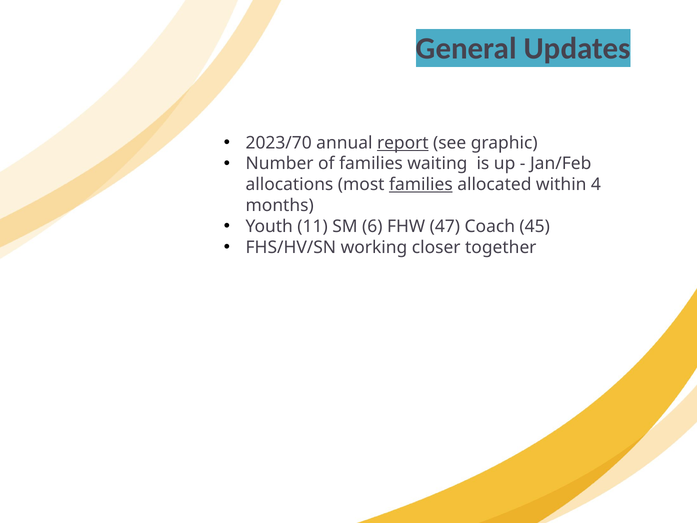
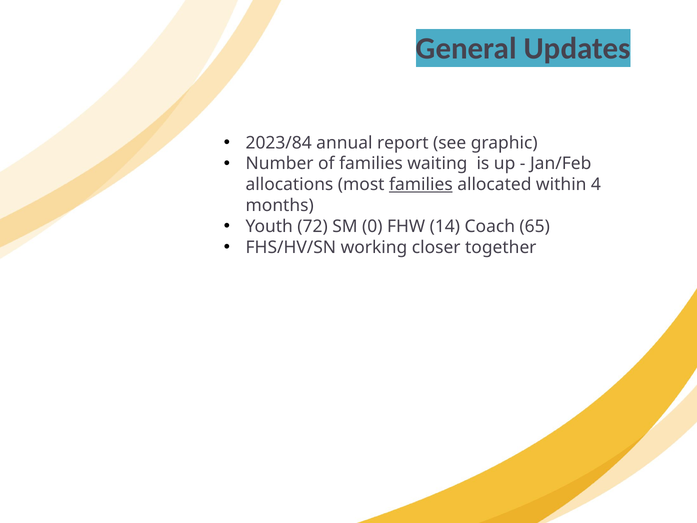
2023/70: 2023/70 -> 2023/84 (279, 143)
report underline: present -> none (403, 143)
11: 11 -> 72 (313, 226)
6: 6 -> 0 (372, 226)
47: 47 -> 14 (445, 226)
45: 45 -> 65 (535, 226)
